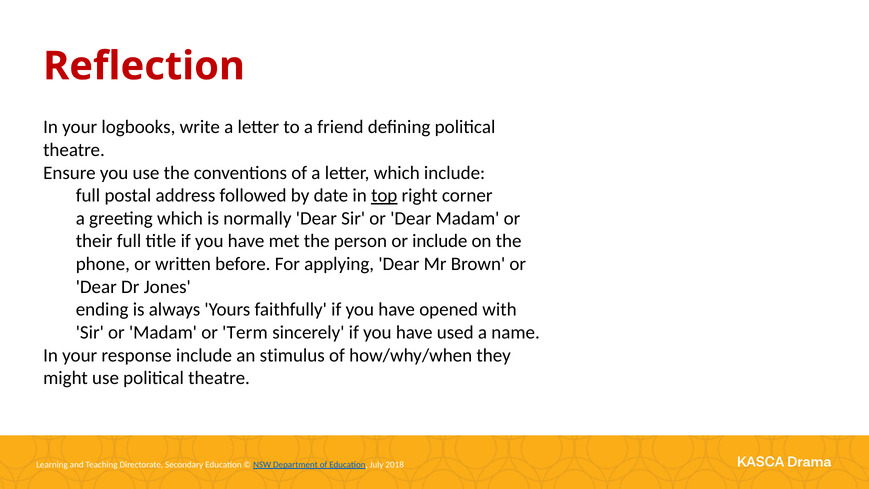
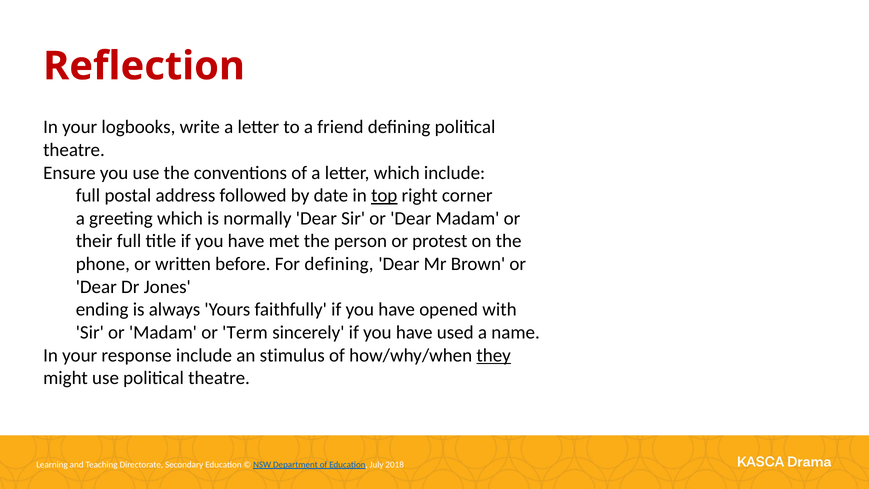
or include: include -> protest (440, 241)
For applying: applying -> defining (339, 264)
they underline: none -> present (494, 355)
